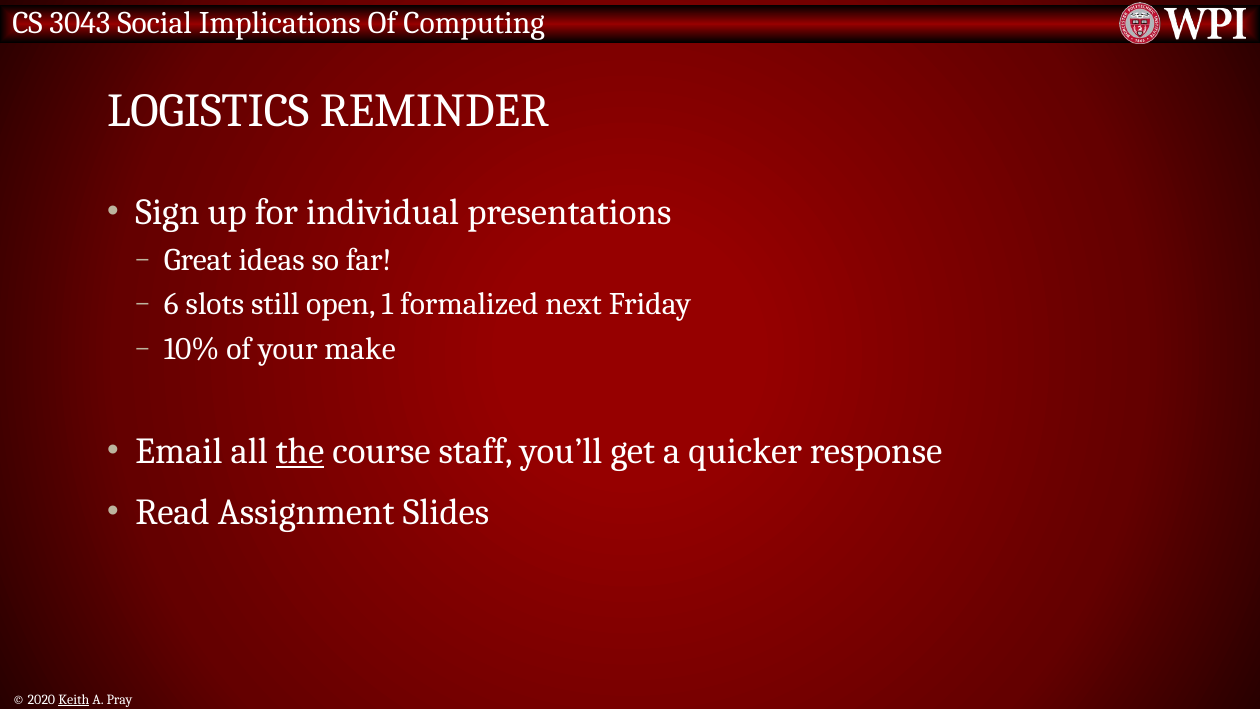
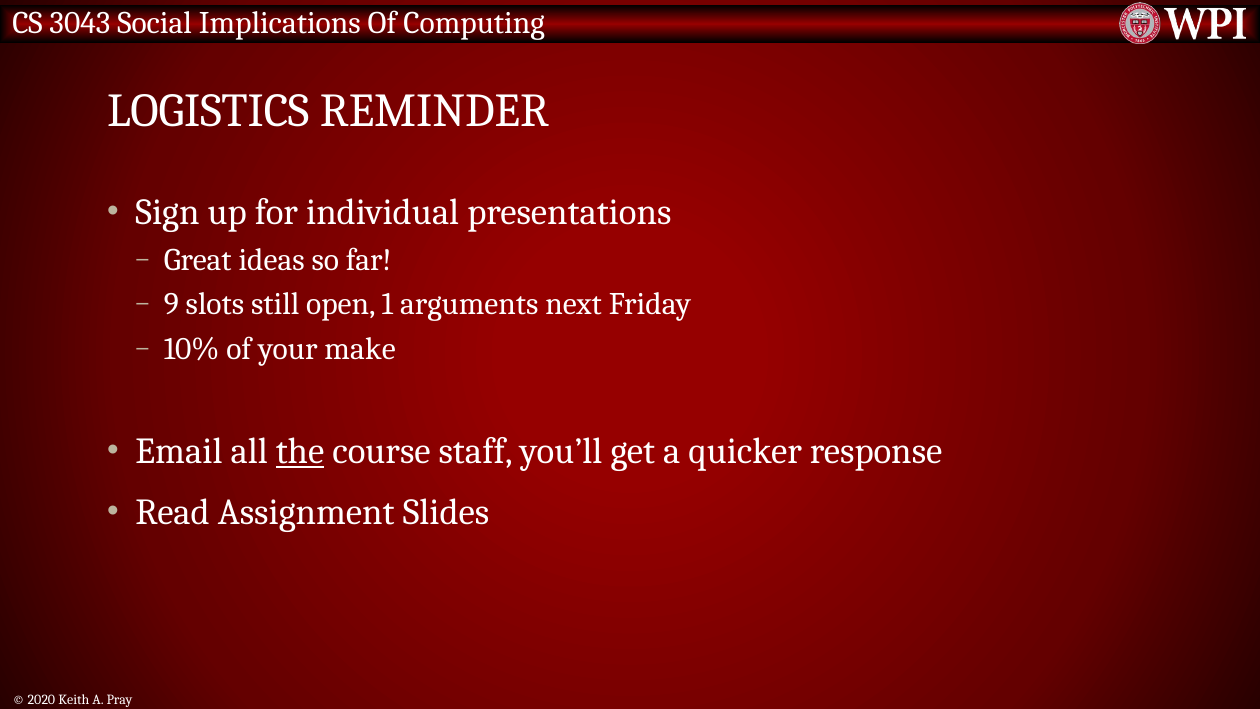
6: 6 -> 9 (171, 304)
formalized: formalized -> arguments (469, 304)
Keith underline: present -> none (74, 700)
